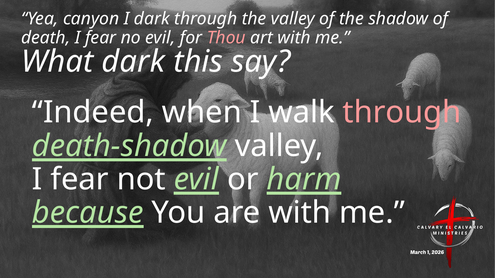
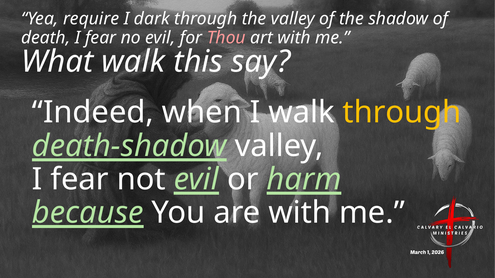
canyon: canyon -> require (91, 19)
What dark: dark -> walk (133, 62)
through colour: pink -> yellow (402, 113)
